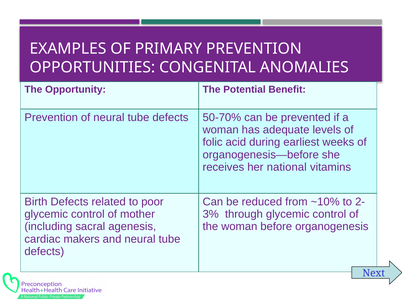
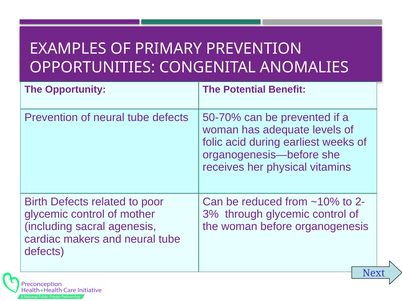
national: national -> physical (287, 167)
